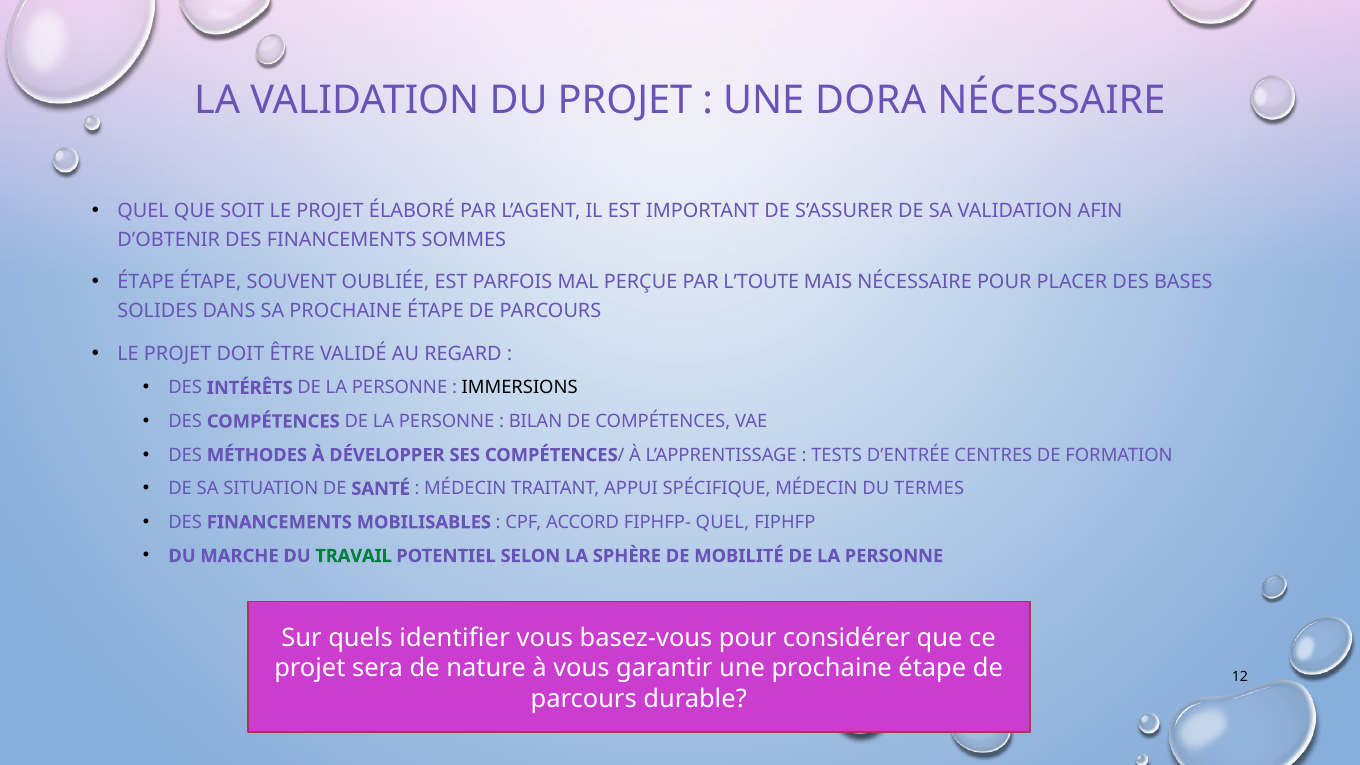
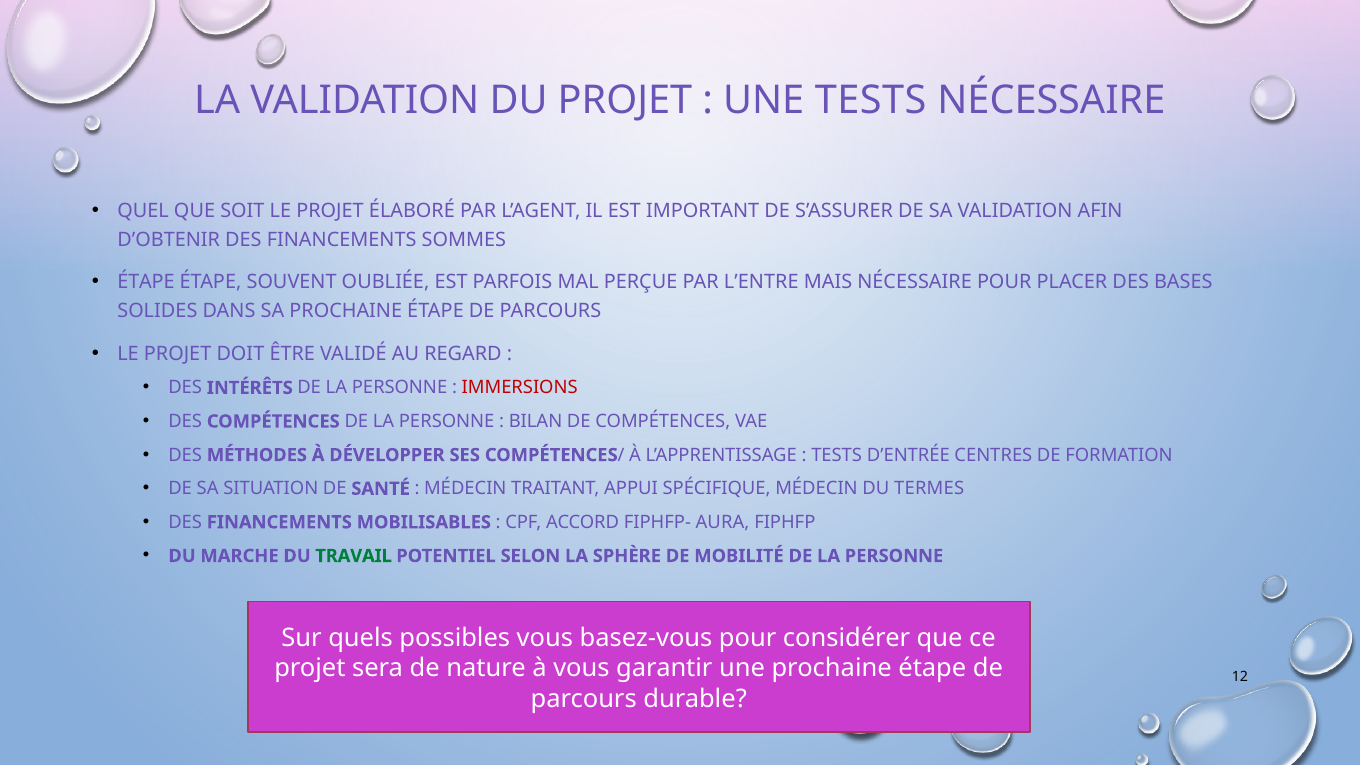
UNE DORA: DORA -> TESTS (871, 101)
L’TOUTE: L’TOUTE -> L’ENTRE (761, 282)
IMMERSIONS colour: black -> red (520, 388)
FIPHFP- QUEL: QUEL -> AURA (723, 522)
identifier: identifier -> possibles (455, 638)
